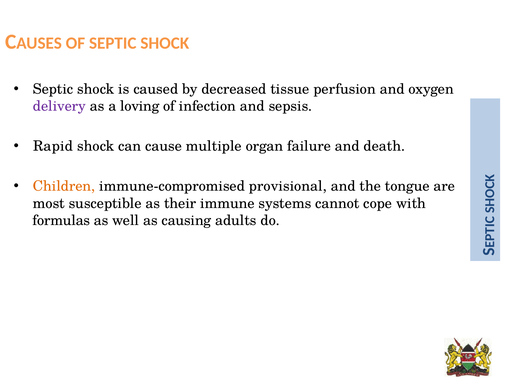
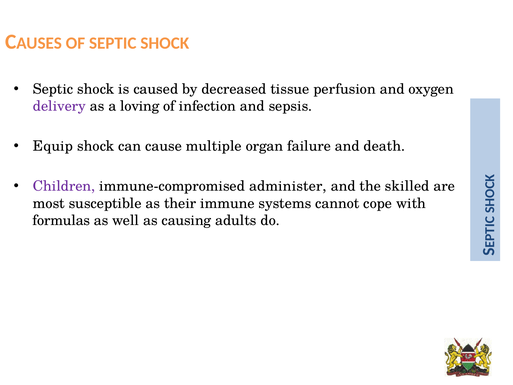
Rapid: Rapid -> Equip (53, 146)
Children colour: orange -> purple (64, 186)
provisional: provisional -> administer (288, 186)
tongue: tongue -> skilled (407, 186)
